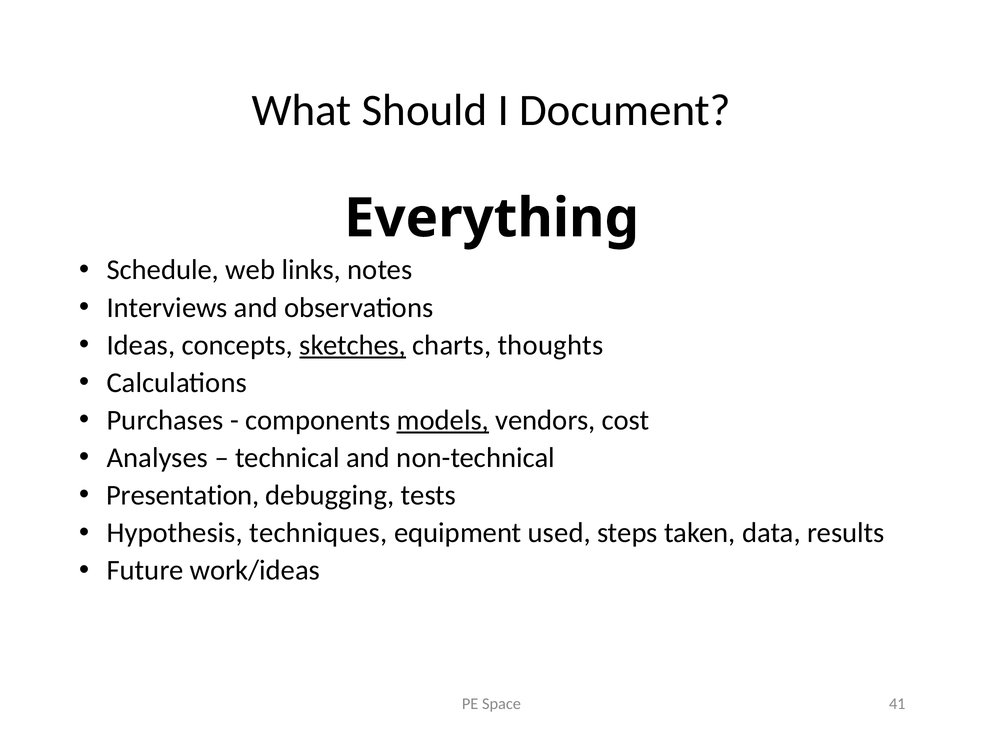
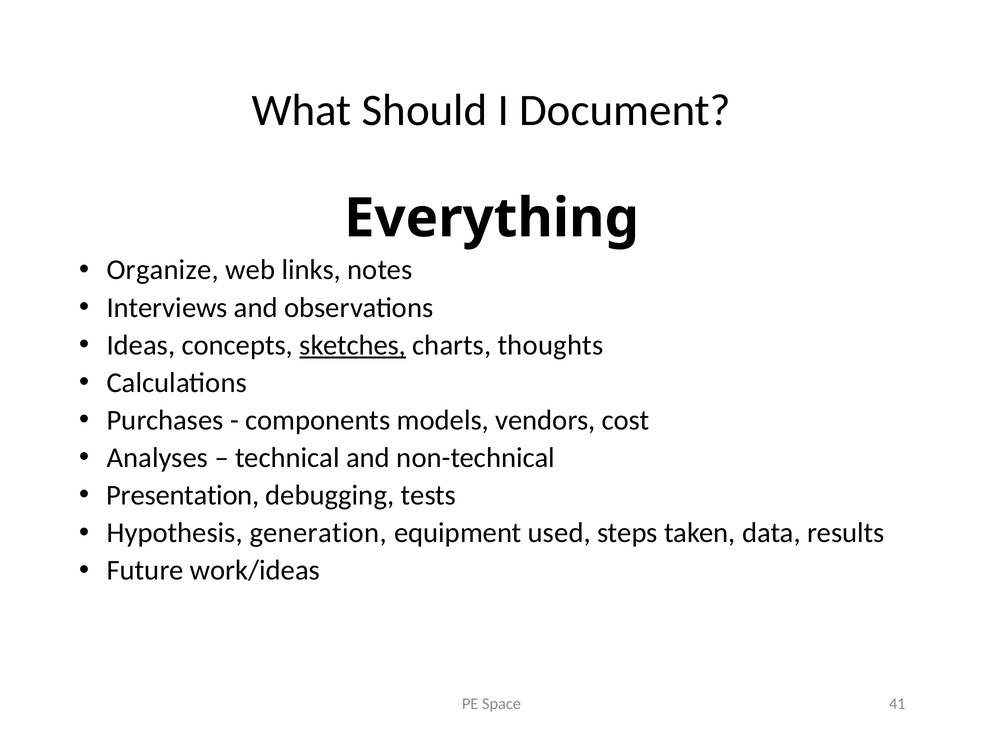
Schedule: Schedule -> Organize (163, 270)
models underline: present -> none (443, 420)
techniques: techniques -> generation (318, 533)
